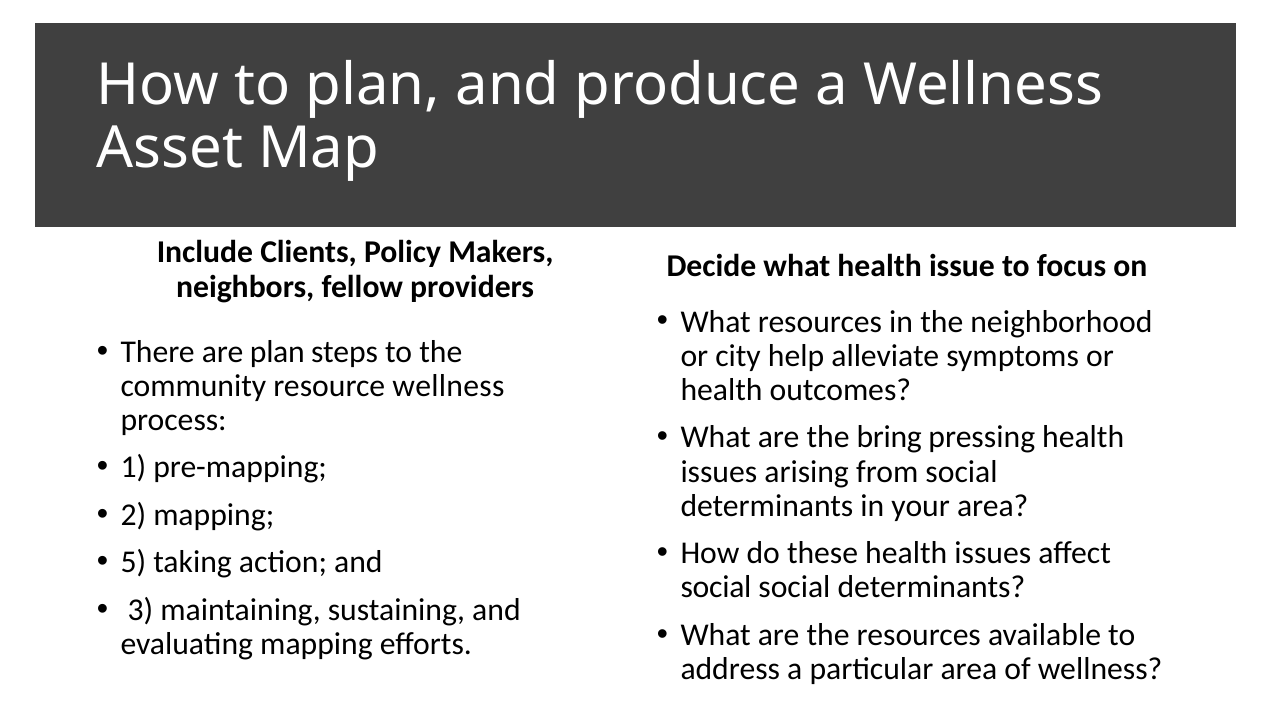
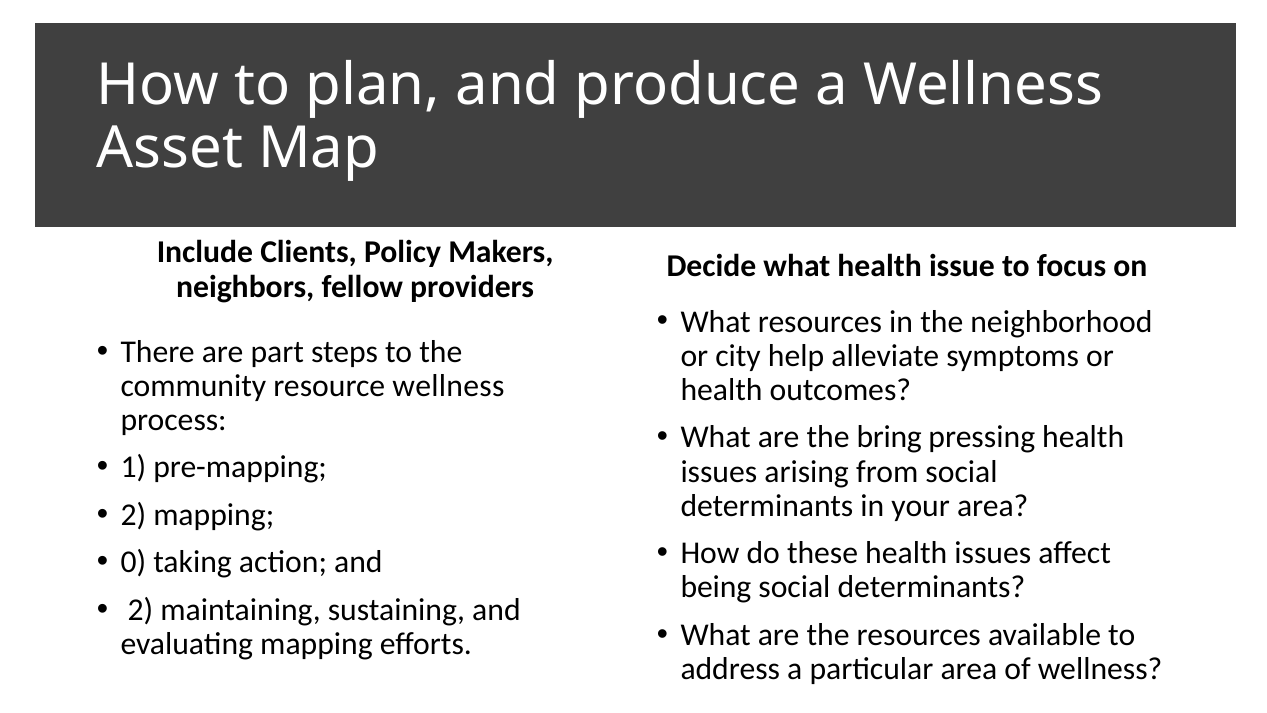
are plan: plan -> part (277, 351)
5: 5 -> 0 (133, 562)
social: social -> being (716, 587)
3: 3 -> 2 (141, 609)
